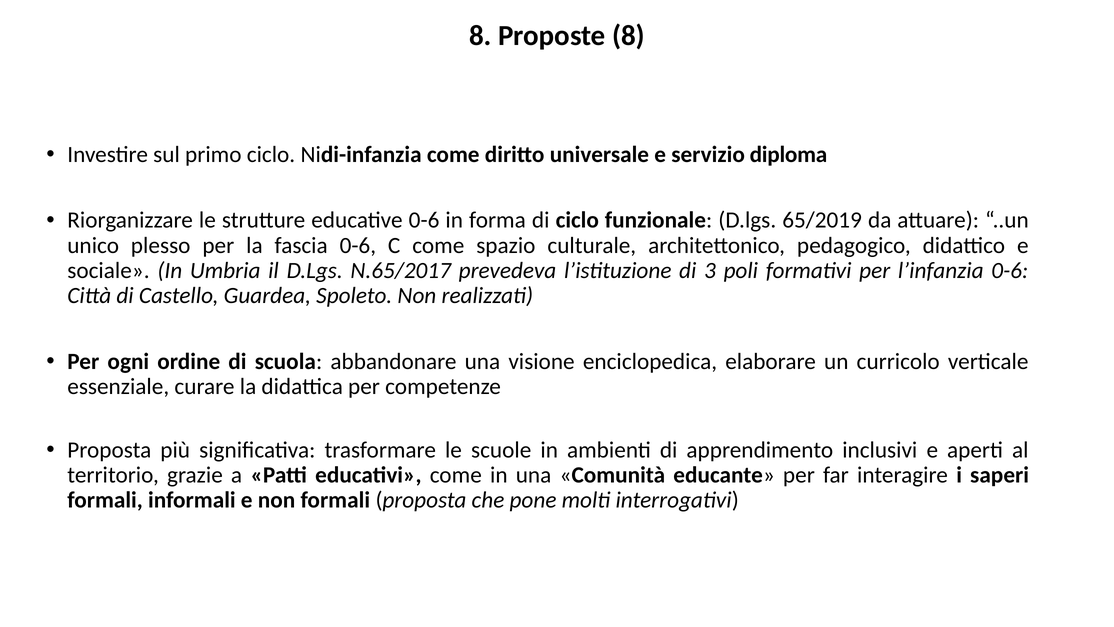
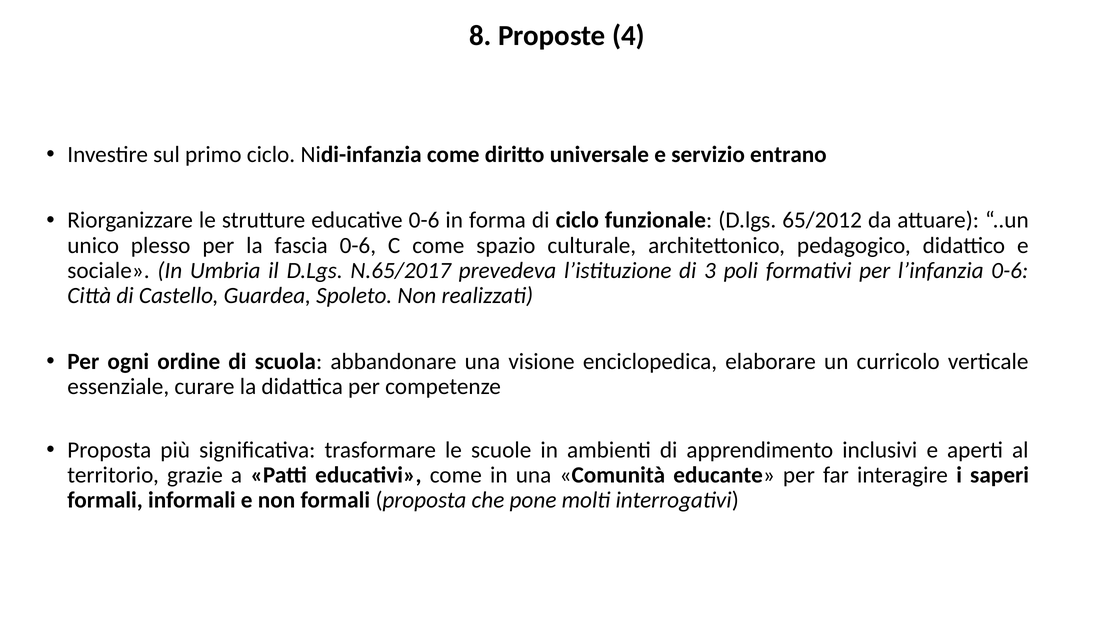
Proposte 8: 8 -> 4 (628, 36)
diploma: diploma -> entrano (788, 154)
65/2019: 65/2019 -> 65/2012 (822, 220)
